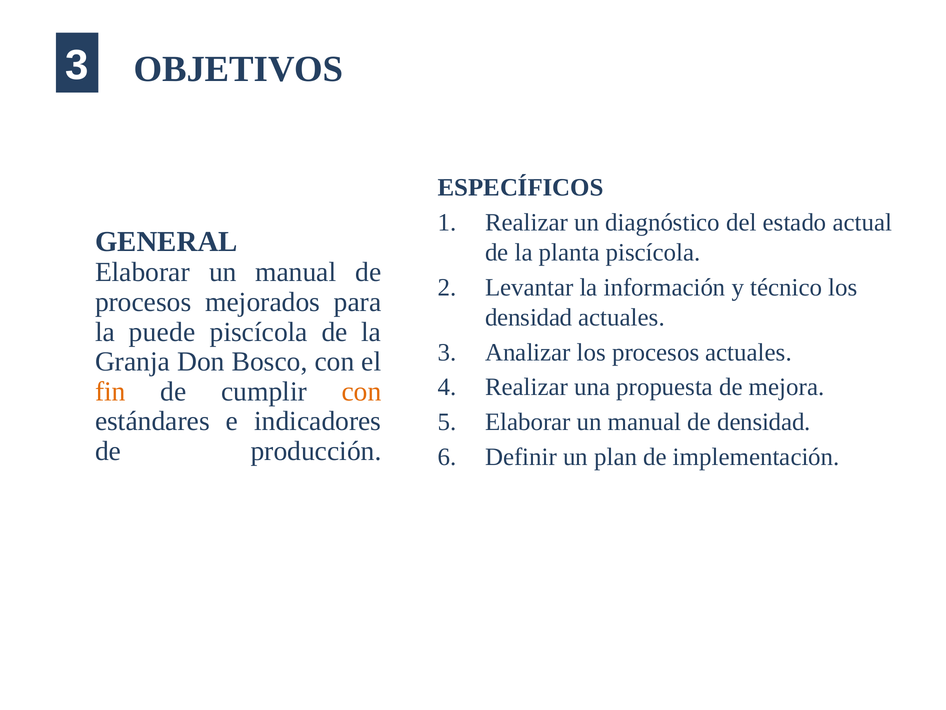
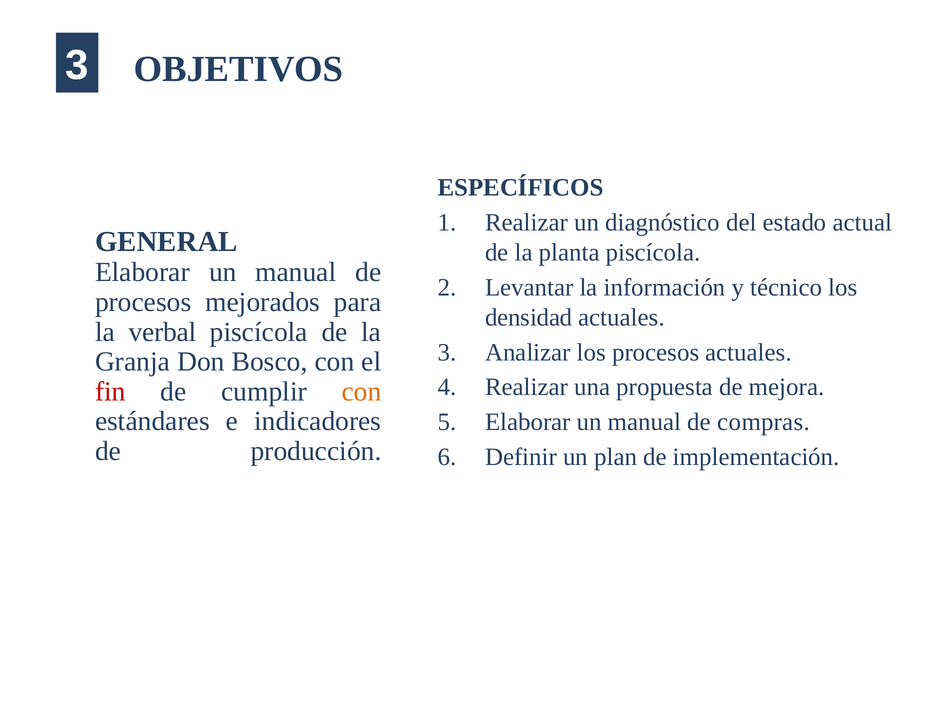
puede: puede -> verbal (162, 332)
fin colour: orange -> red (110, 391)
de densidad: densidad -> compras (764, 422)
